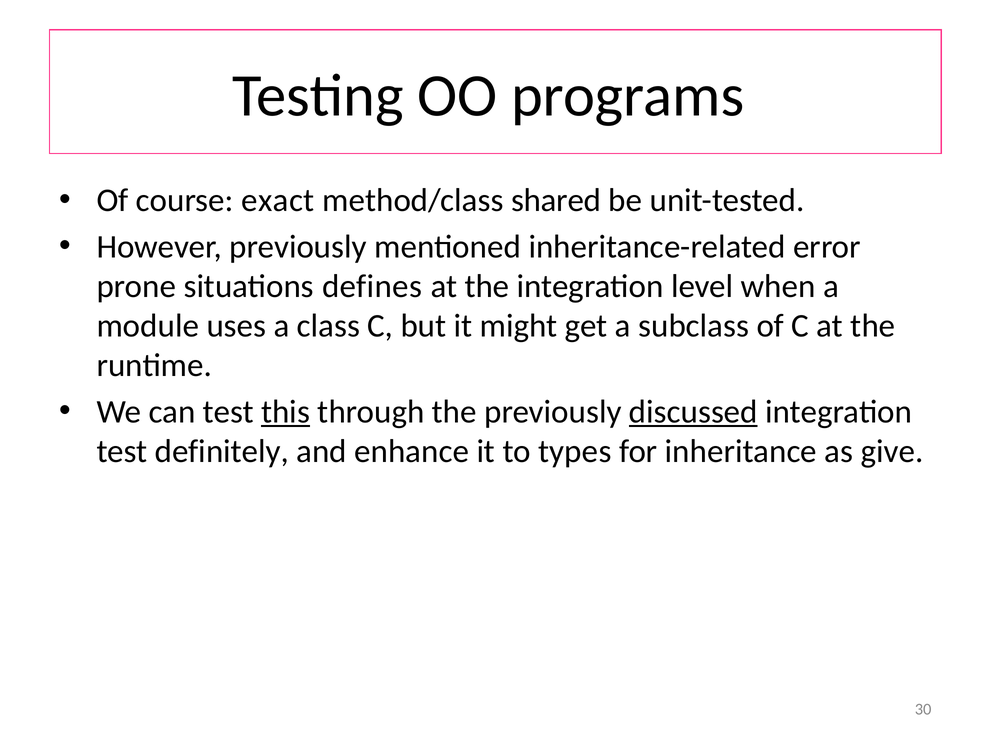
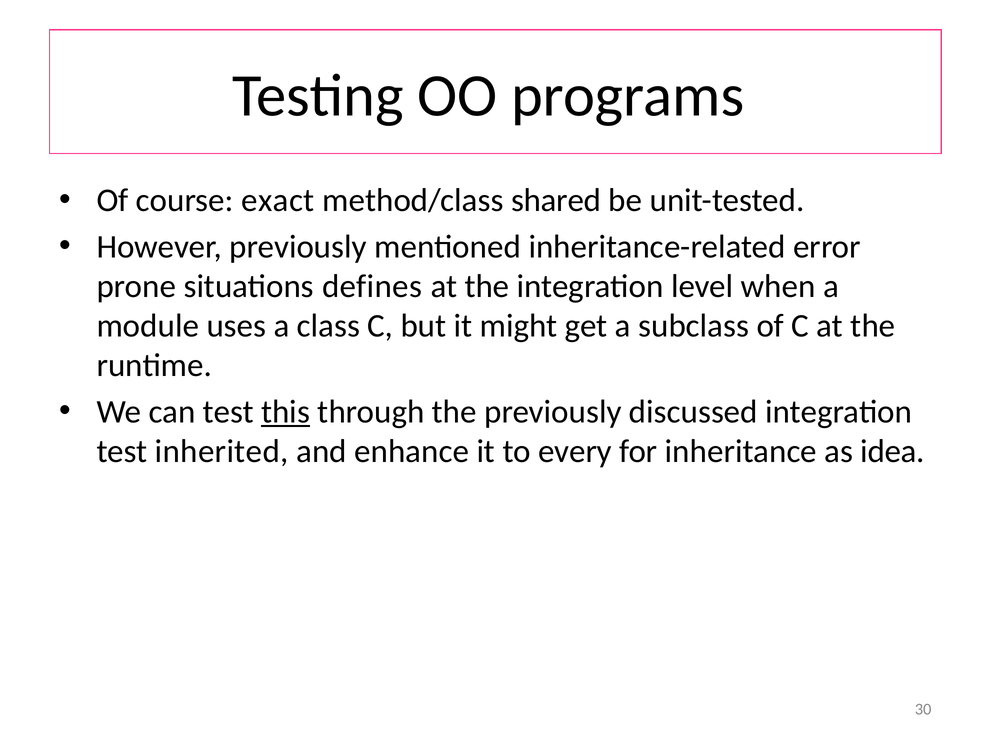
discussed underline: present -> none (693, 412)
definitely: definitely -> inherited (222, 452)
types: types -> every (575, 452)
give: give -> idea (892, 452)
